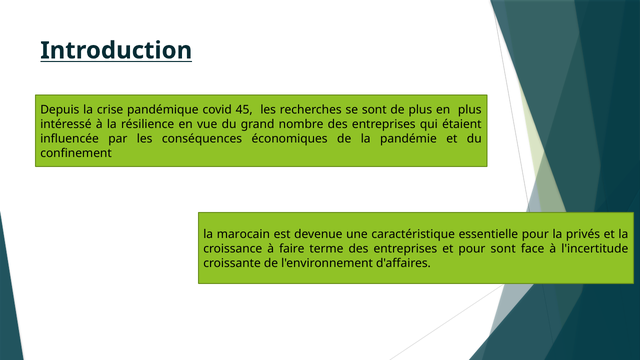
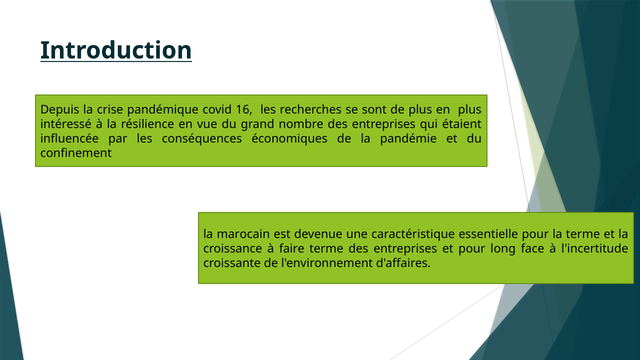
45: 45 -> 16 (244, 110)
la privés: privés -> terme (583, 234)
pour sont: sont -> long (503, 249)
